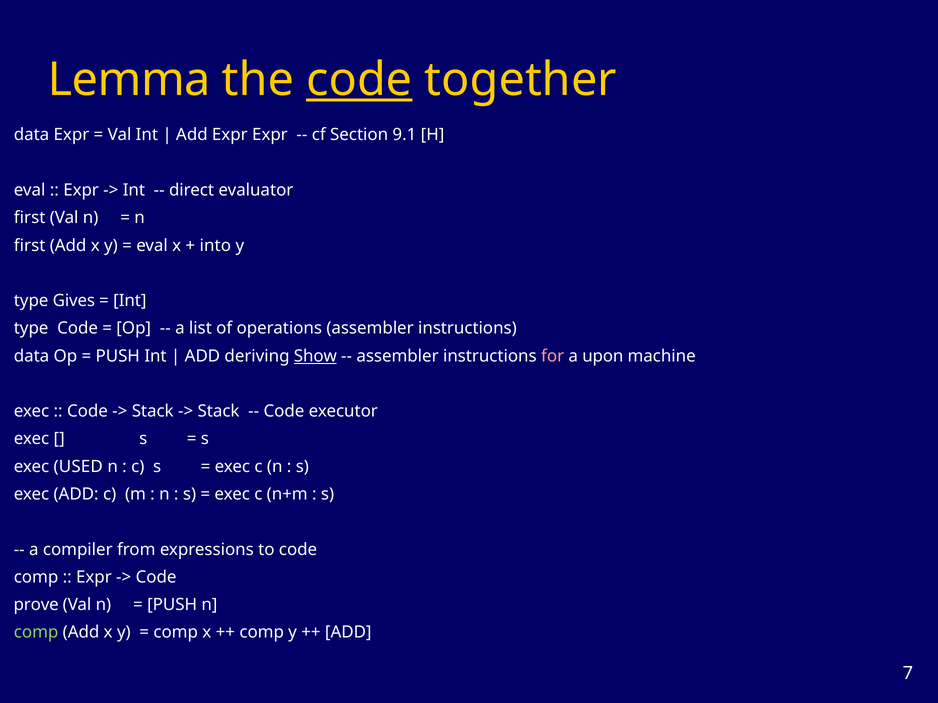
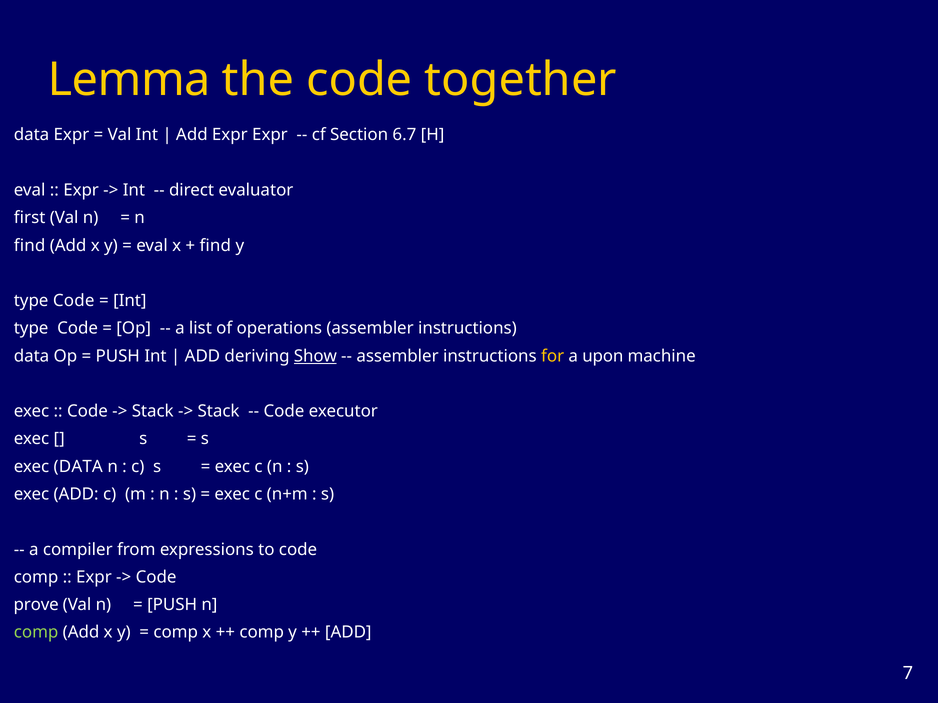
code underline: present -> none (359, 80)
9.1: 9.1 -> 6.7 (404, 135)
first: first -> find (30, 246)
into: into -> find (215, 246)
Gives: Gives -> Code (74, 301)
for colour: pink -> yellow (553, 356)
exec USED: USED -> DATA (78, 467)
